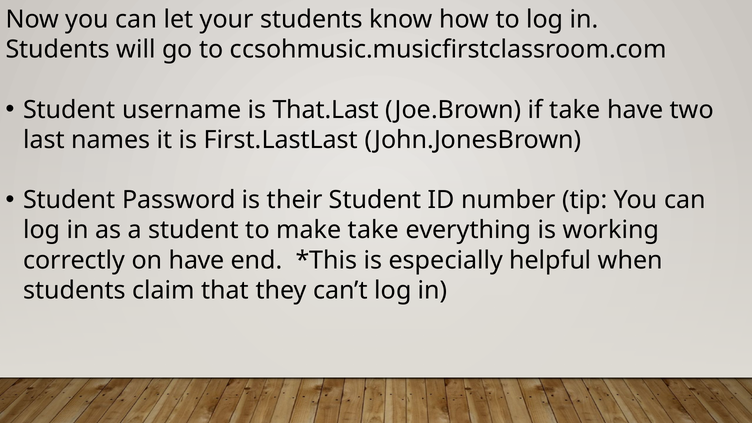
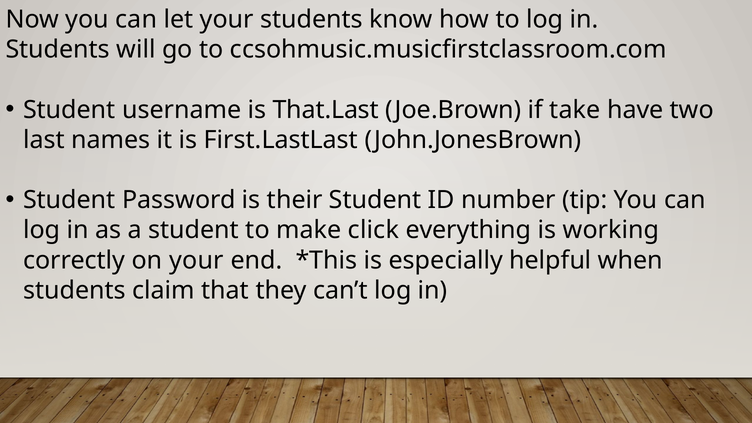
make take: take -> click (373, 230)
on have: have -> your (196, 260)
